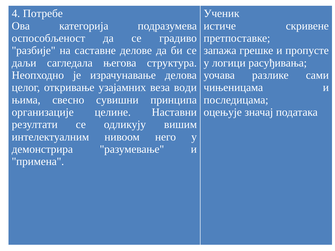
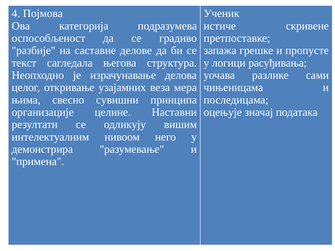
Потребе: Потребе -> Појмова (43, 14)
даљи: даљи -> текст (24, 63)
води: води -> мера (185, 88)
